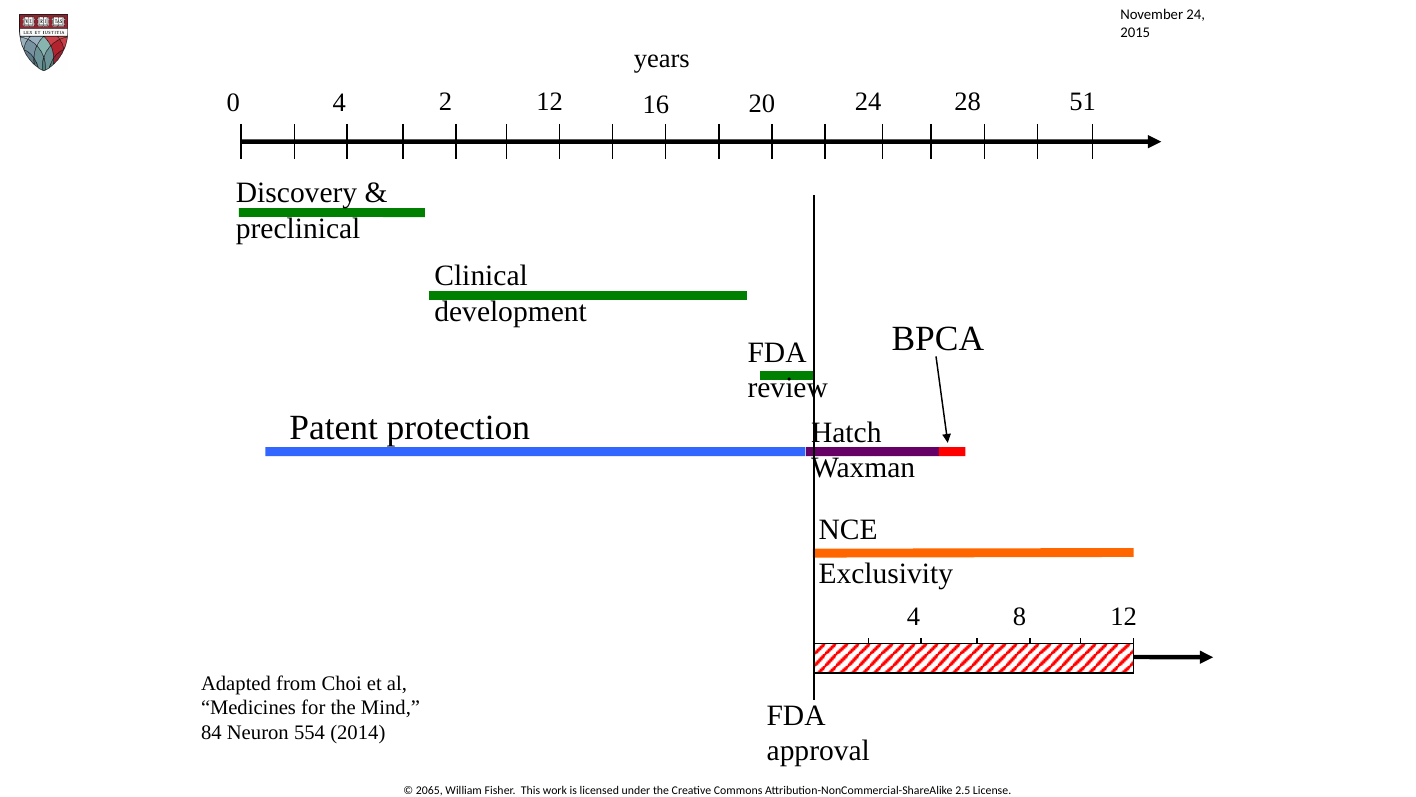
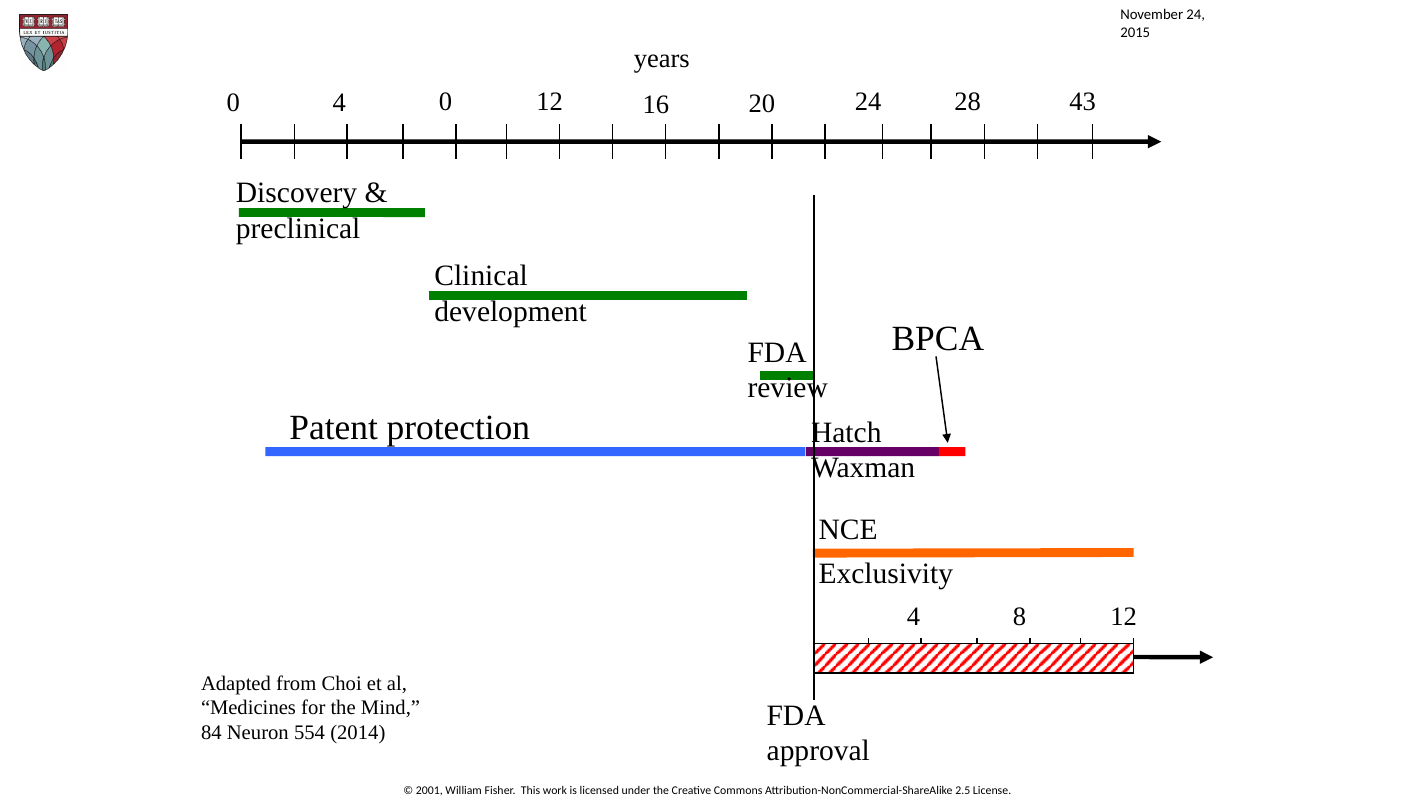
0 2: 2 -> 0 (446, 102)
51: 51 -> 43 (1083, 102)
2065: 2065 -> 2001 (429, 790)
